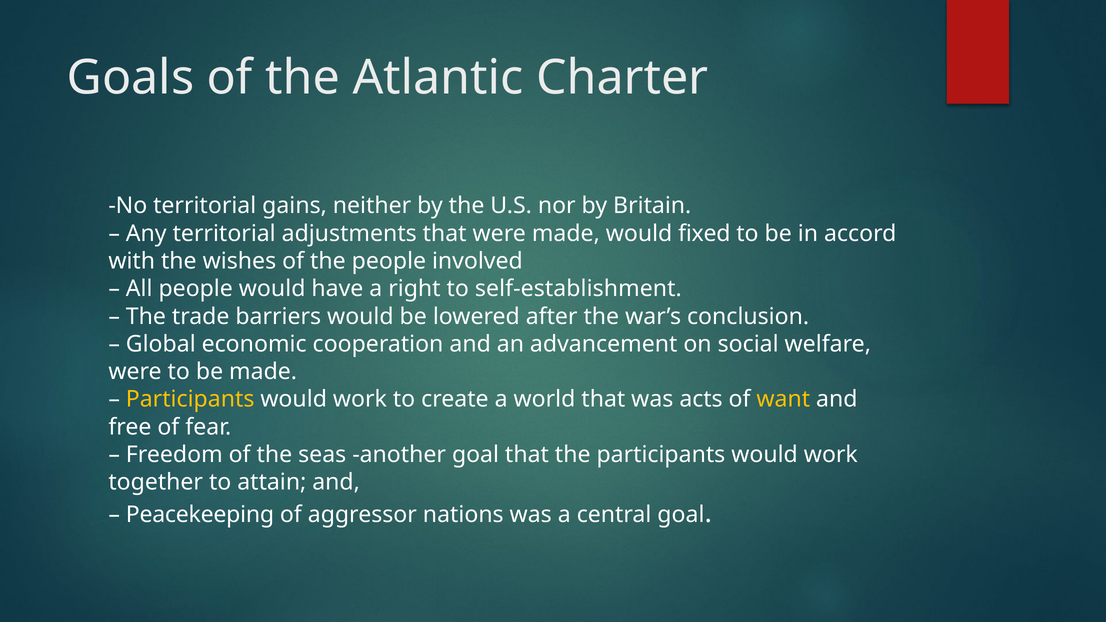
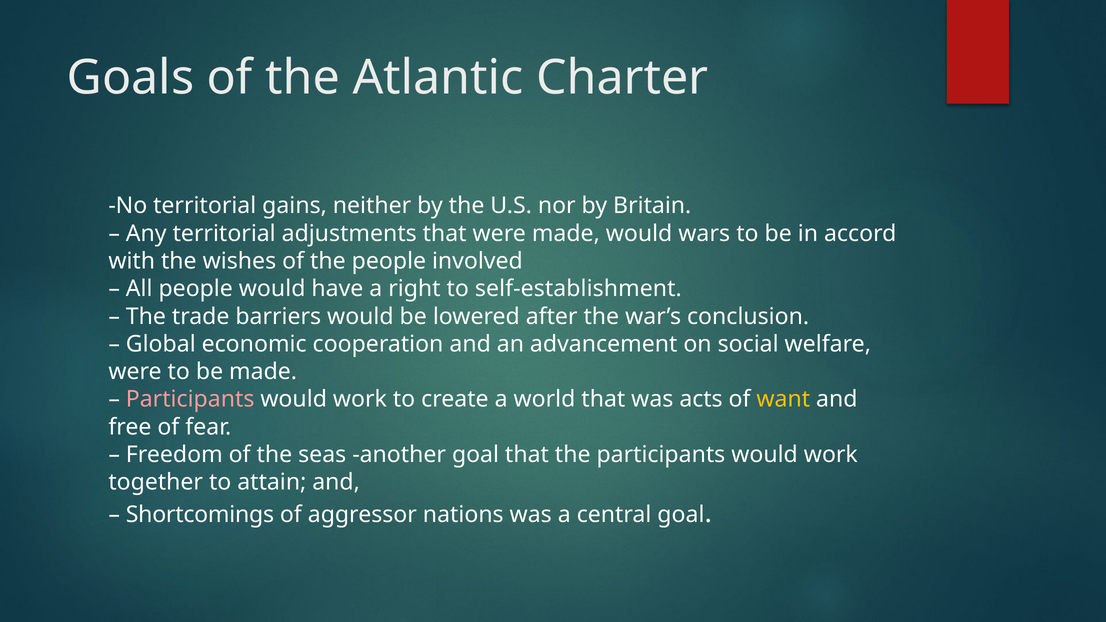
fixed: fixed -> wars (704, 233)
Participants colour: yellow -> pink (190, 399)
Peacekeeping: Peacekeeping -> Shortcomings (200, 515)
